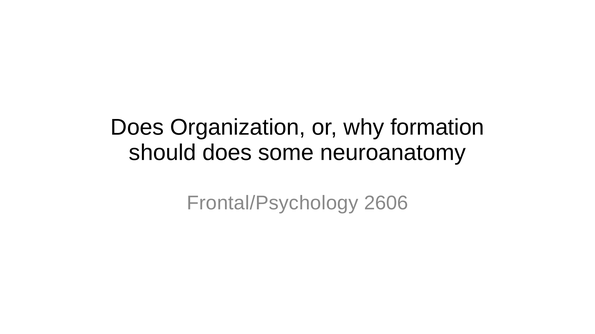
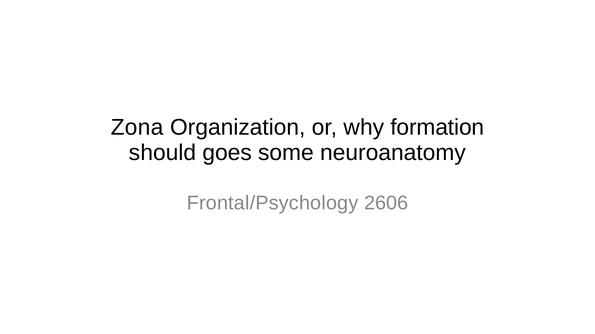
Does: Does -> Zona (137, 127)
should does: does -> goes (227, 153)
